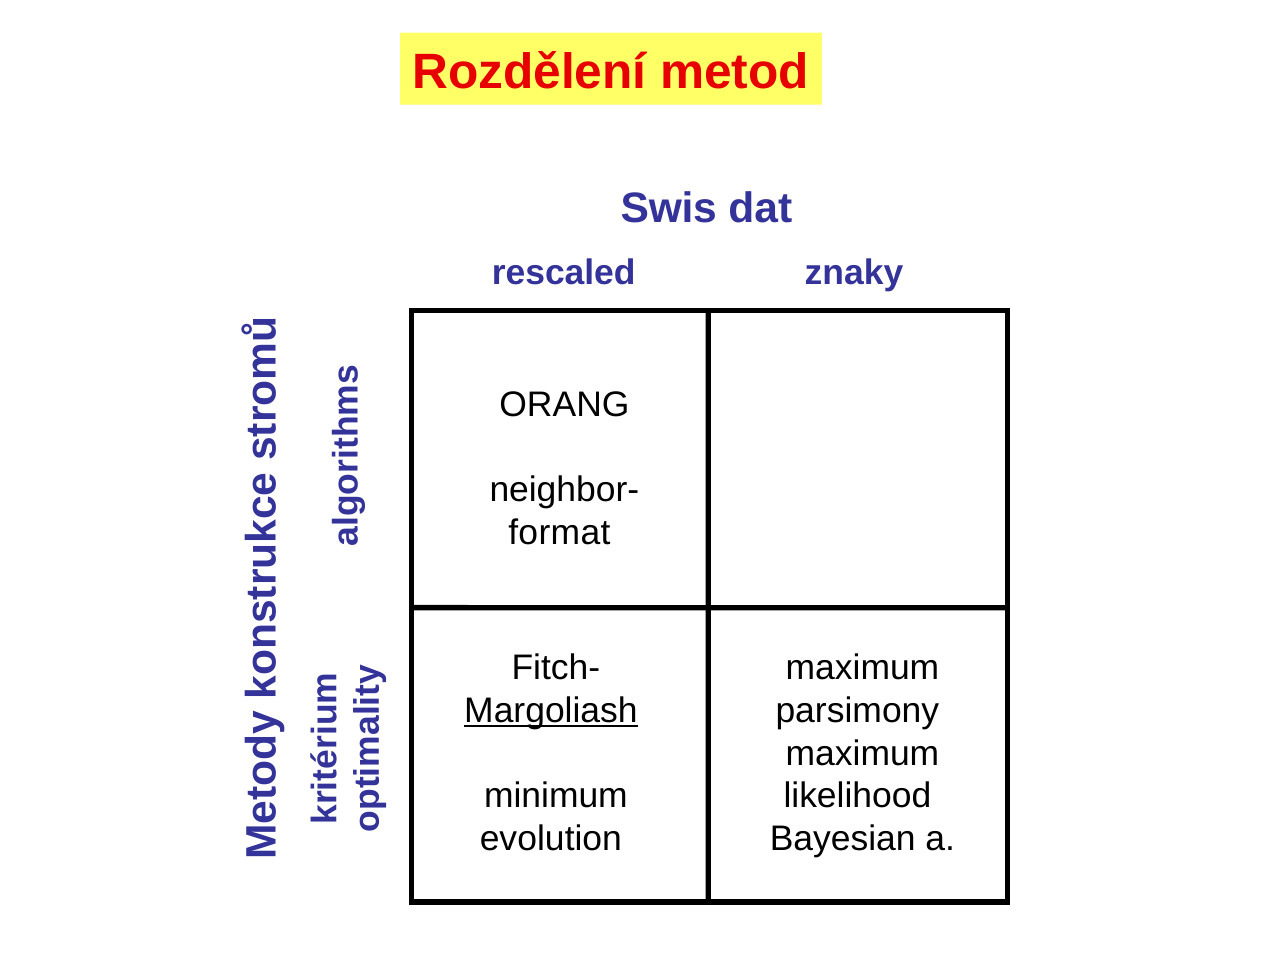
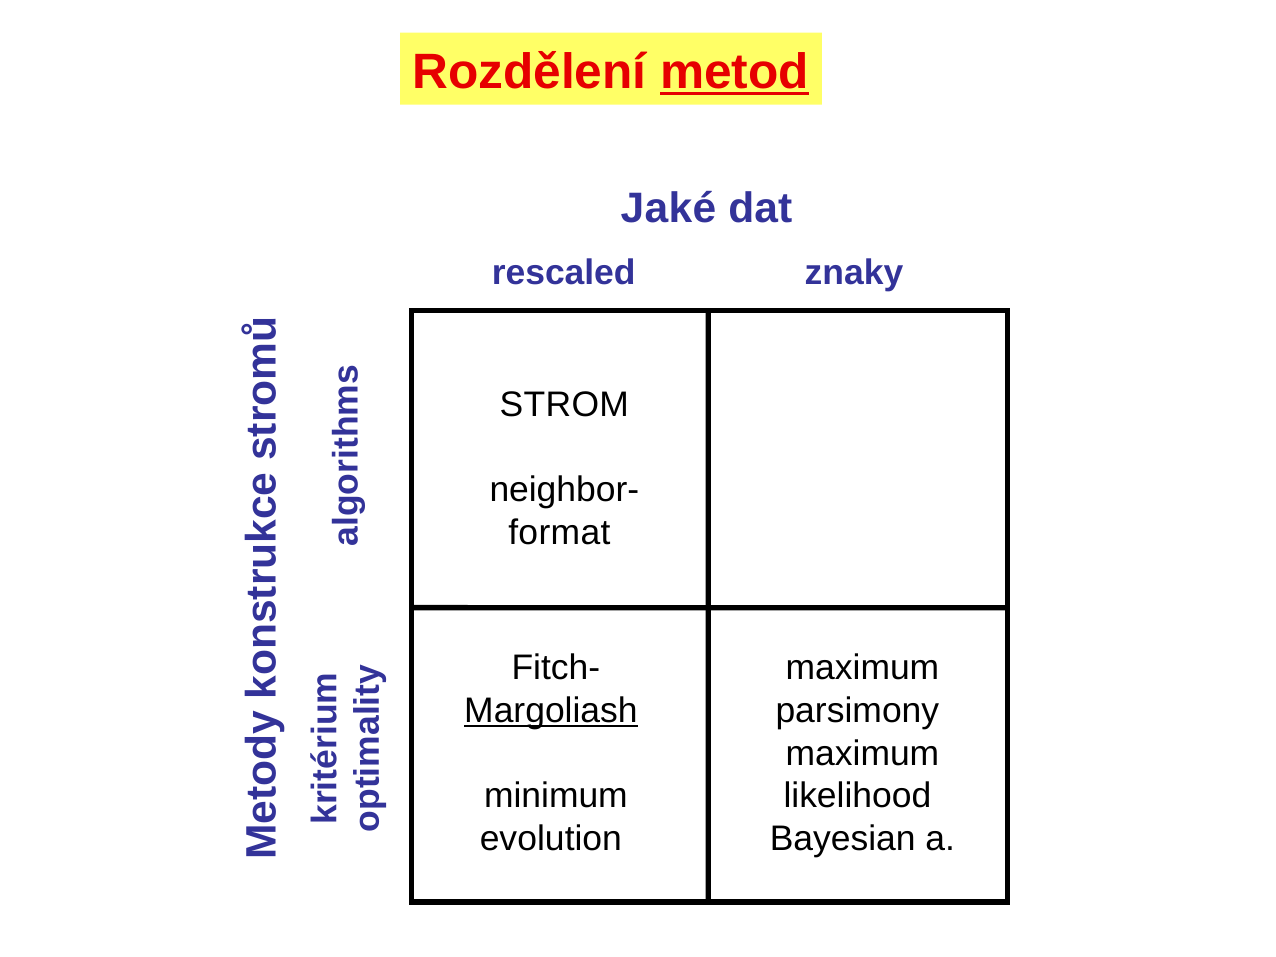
metod underline: none -> present (734, 72)
Swis: Swis -> Jaké (668, 208)
ORANG: ORANG -> STROM (564, 405)
